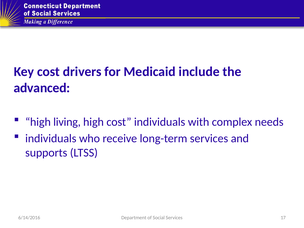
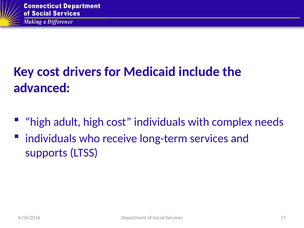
living: living -> adult (67, 122)
